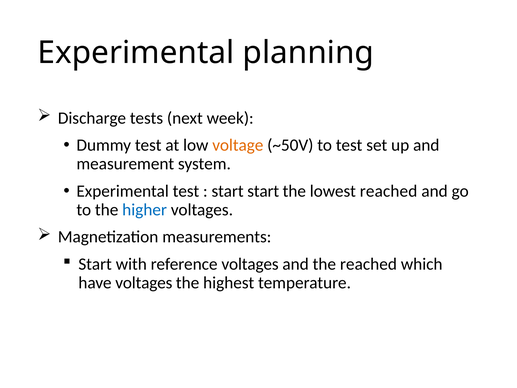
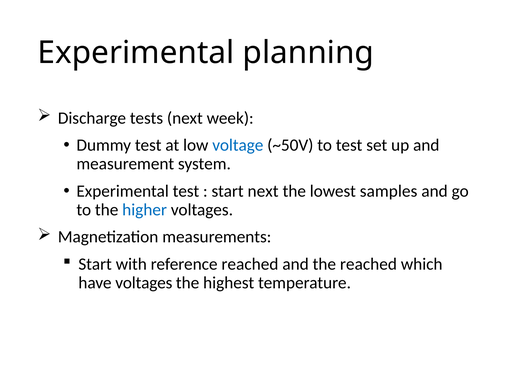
voltage colour: orange -> blue (238, 145)
start start: start -> next (263, 191)
lowest reached: reached -> samples (389, 191)
reference voltages: voltages -> reached (250, 264)
